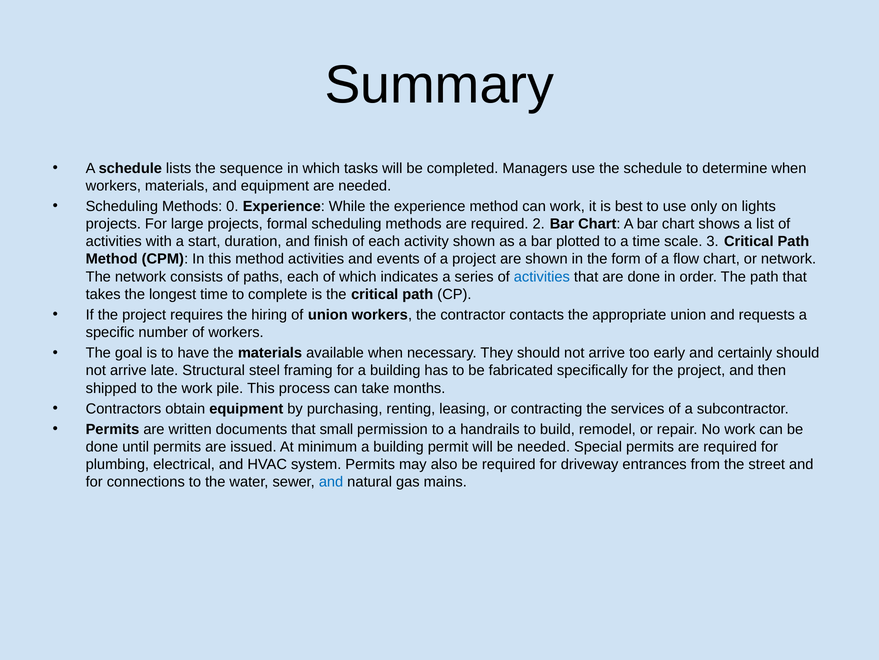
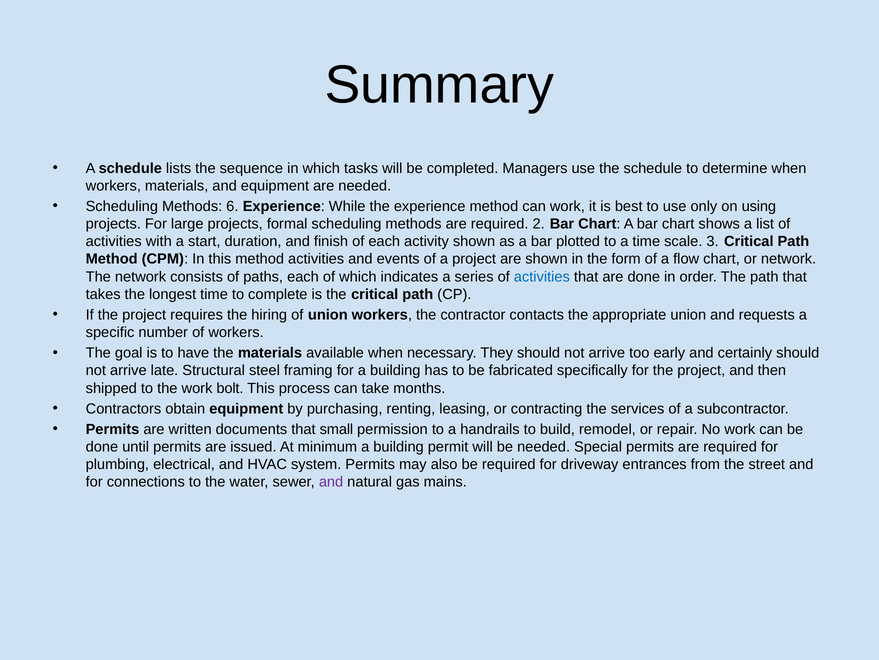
0: 0 -> 6 (232, 206)
lights: lights -> using (759, 206)
pile: pile -> bolt (230, 388)
and colour: blue -> purple (331, 482)
